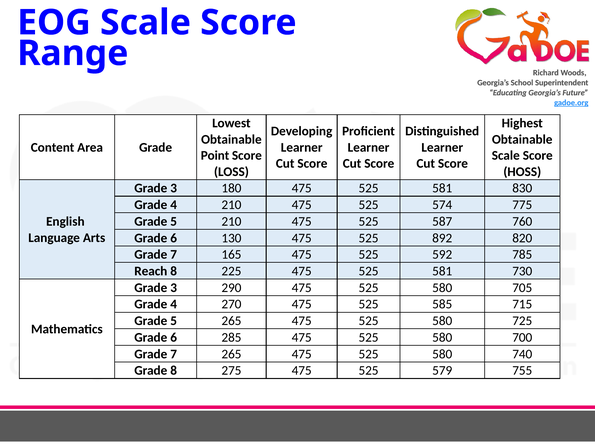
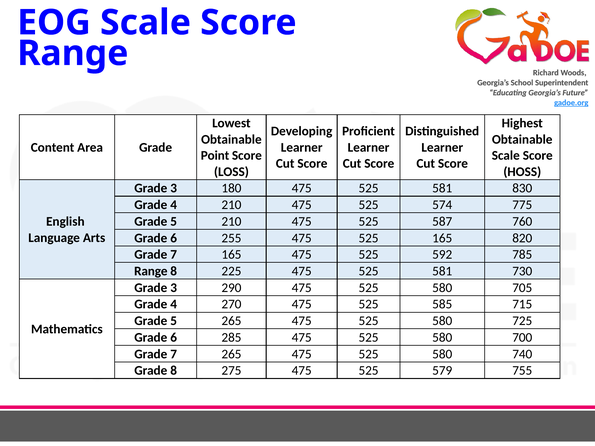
130: 130 -> 255 (231, 238)
525 892: 892 -> 165 (442, 238)
Reach: Reach -> Range (151, 271)
